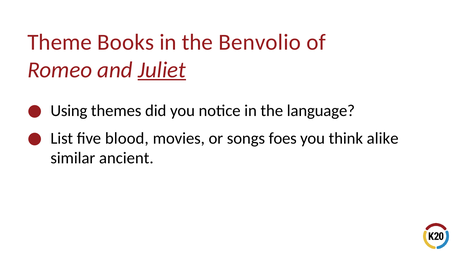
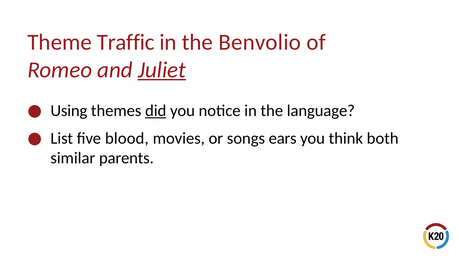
Books: Books -> Traffic (126, 42)
did underline: none -> present (156, 111)
foes: foes -> ears (283, 138)
alike: alike -> both (383, 138)
ancient: ancient -> parents (126, 158)
